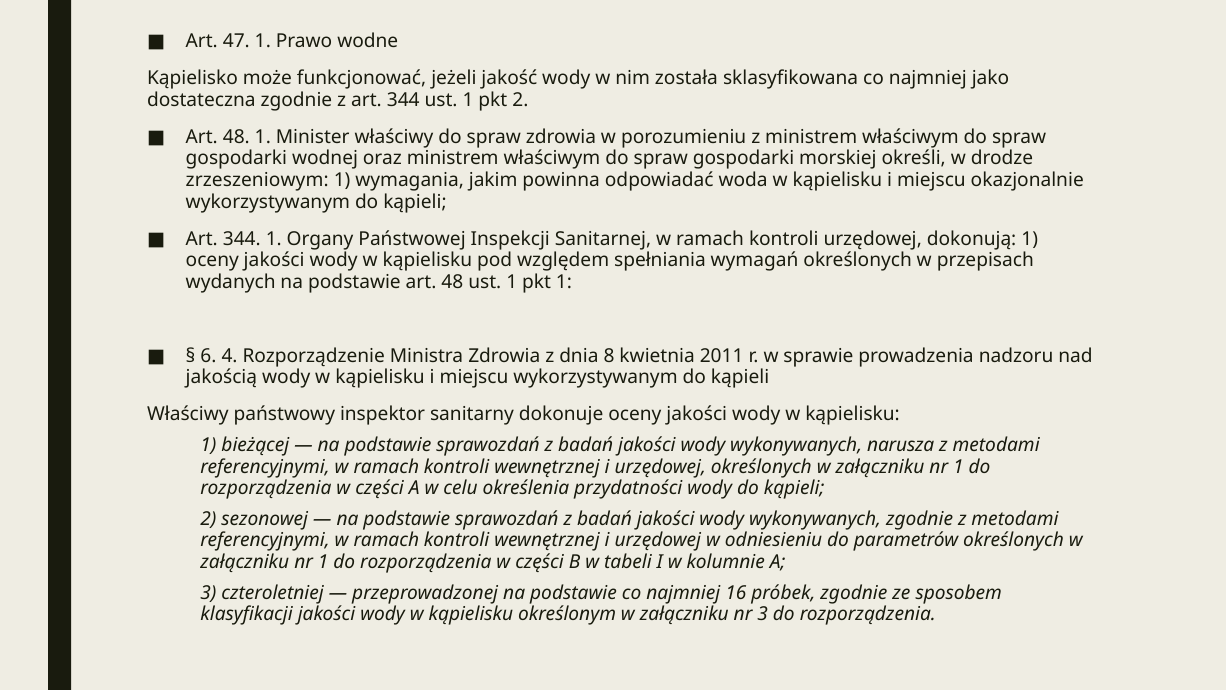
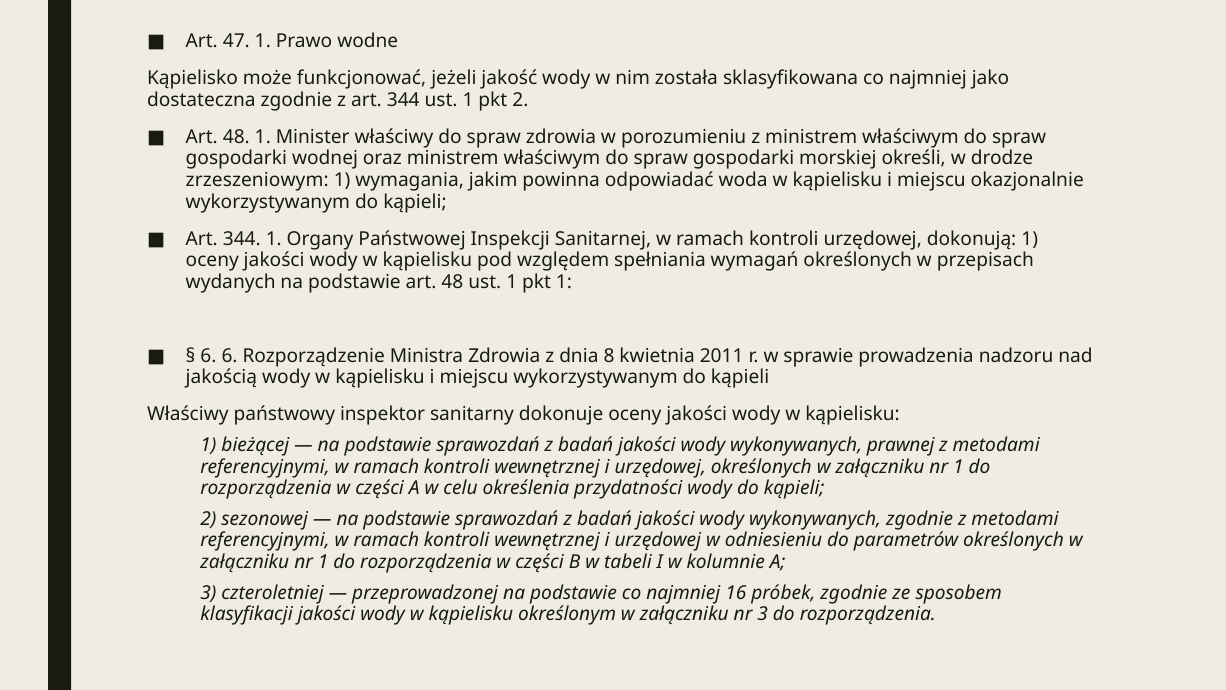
6 4: 4 -> 6 (230, 356)
narusza: narusza -> prawnej (901, 445)
